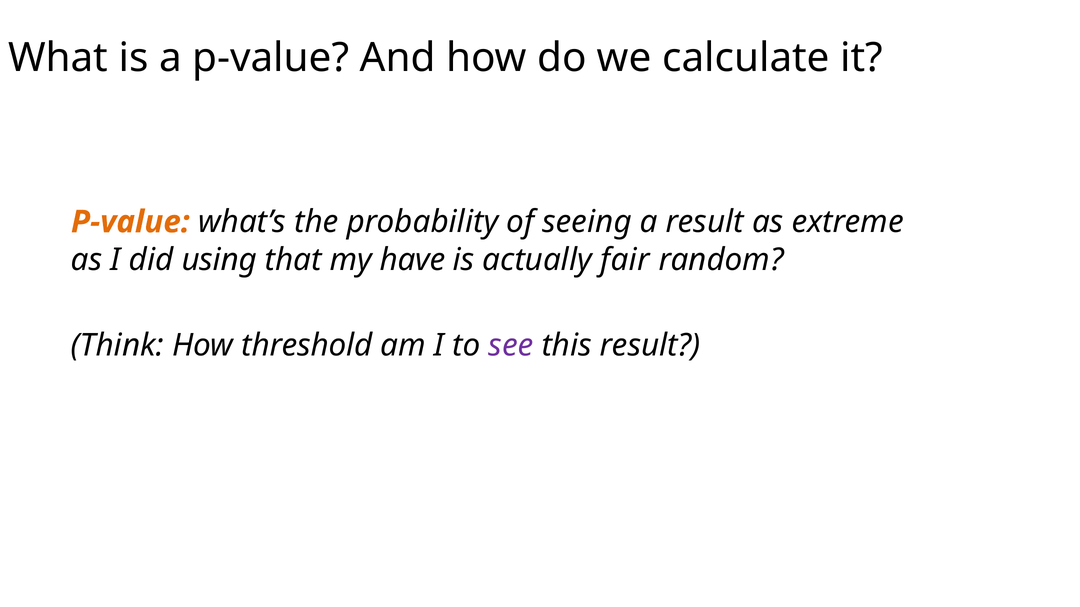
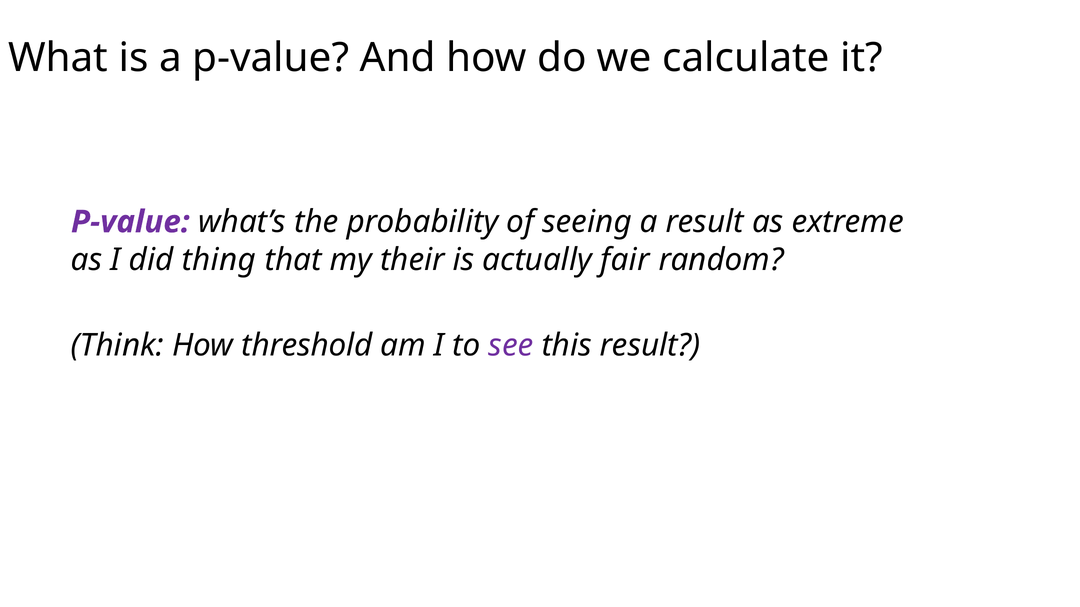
P-value colour: orange -> purple (130, 222)
using: using -> thing (219, 260)
have: have -> their (412, 260)
